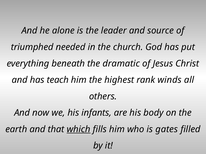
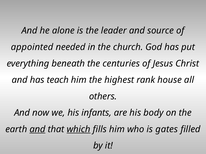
triumphed: triumphed -> appointed (32, 47)
dramatic: dramatic -> centuries (121, 64)
winds: winds -> house (170, 80)
and underline: none -> present (37, 130)
